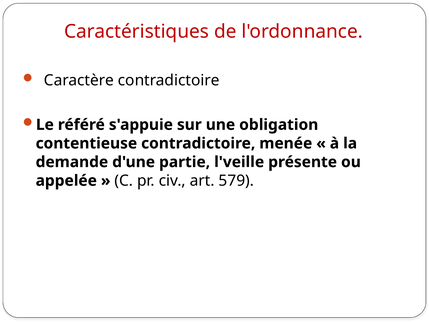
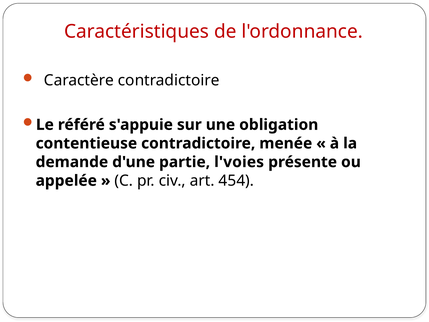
l'veille: l'veille -> l'voies (239, 162)
579: 579 -> 454 (236, 181)
